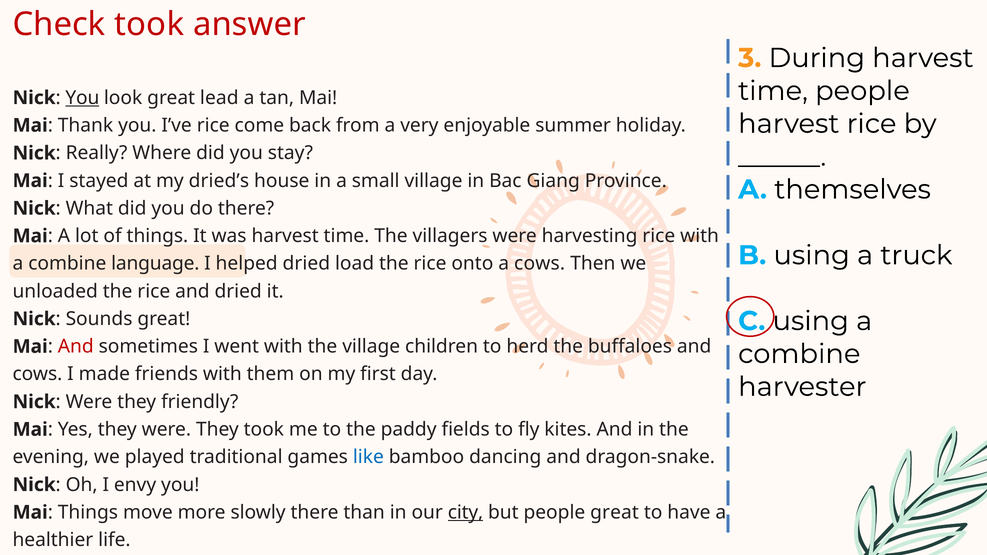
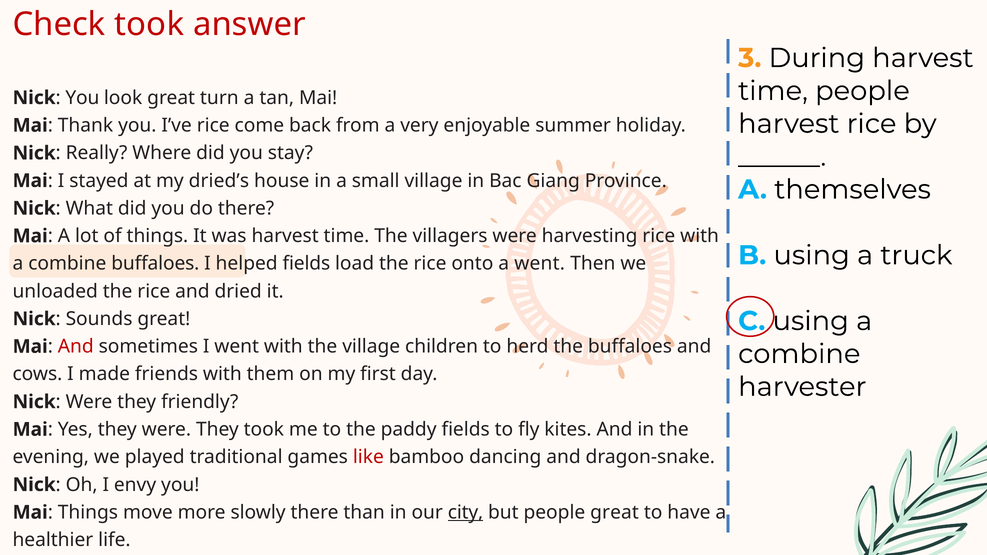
You underline: present -> none (82, 98)
lead: lead -> turn (219, 98)
combine language: language -> buffaloes (155, 264)
helped dried: dried -> fields (306, 264)
a cows: cows -> went (540, 264)
like colour: blue -> red (368, 457)
